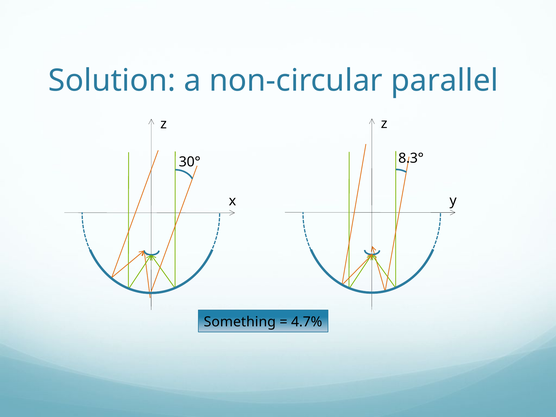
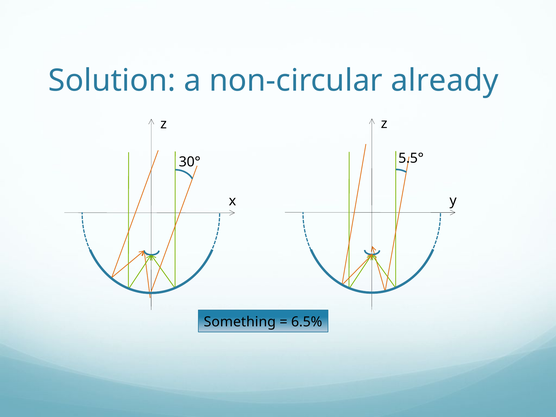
parallel: parallel -> already (445, 81)
8.3°: 8.3° -> 5.5° (411, 158)
4.7%: 4.7% -> 6.5% (307, 322)
